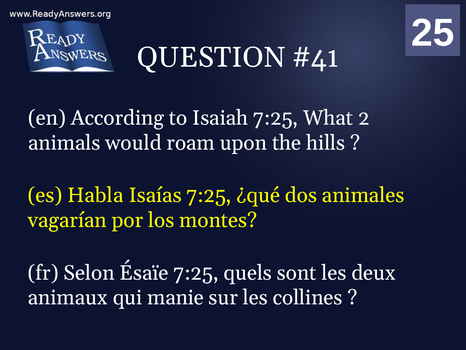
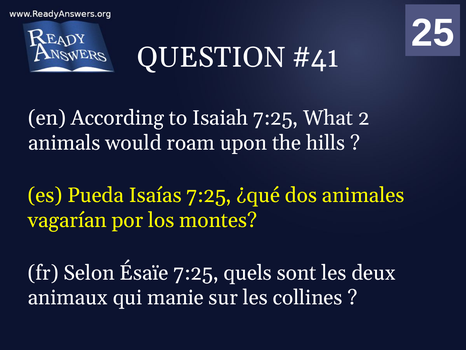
Habla: Habla -> Pueda (96, 195)
